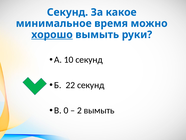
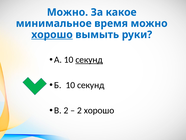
Секунд: Секунд -> Можно (67, 12)
секунд underline: none -> present (89, 60)
Б 22: 22 -> 10 (70, 85)
В 0: 0 -> 2 (66, 110)
2 вымыть: вымыть -> хорошо (99, 110)
